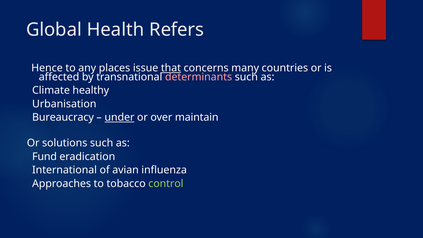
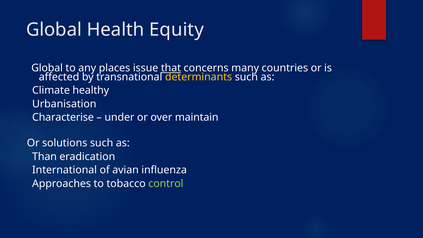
Refers: Refers -> Equity (177, 30)
Hence: Hence -> Global (47, 68)
determinants colour: pink -> yellow (199, 77)
Bureaucracy: Bureaucracy -> Characterise (63, 117)
under underline: present -> none (119, 117)
Fund: Fund -> Than (45, 157)
